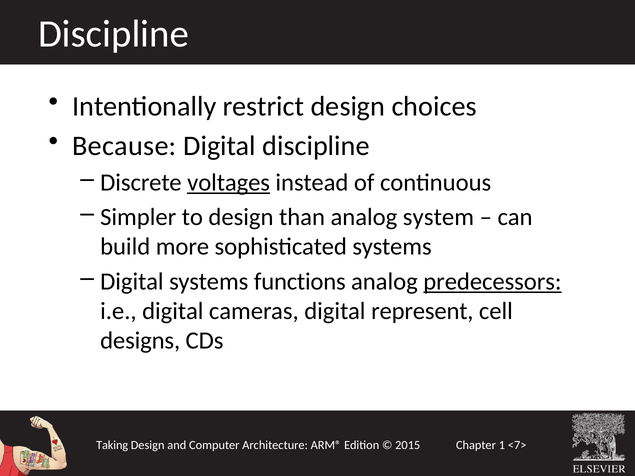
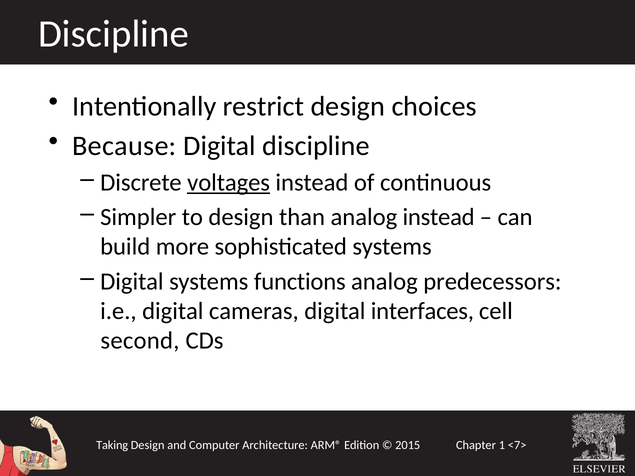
analog system: system -> instead (439, 217)
predecessors underline: present -> none (492, 282)
represent: represent -> interfaces (422, 311)
designs: designs -> second (140, 341)
